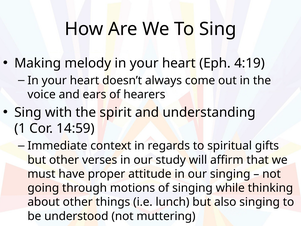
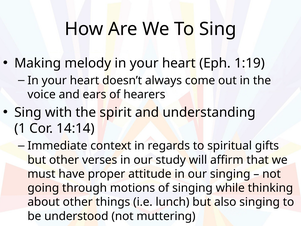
4:19: 4:19 -> 1:19 (250, 63)
14:59: 14:59 -> 14:14 (76, 128)
